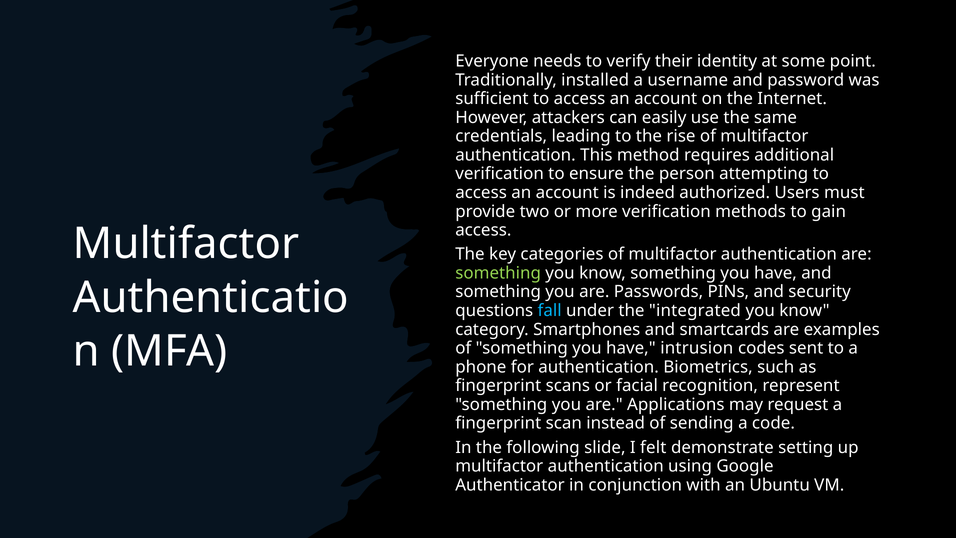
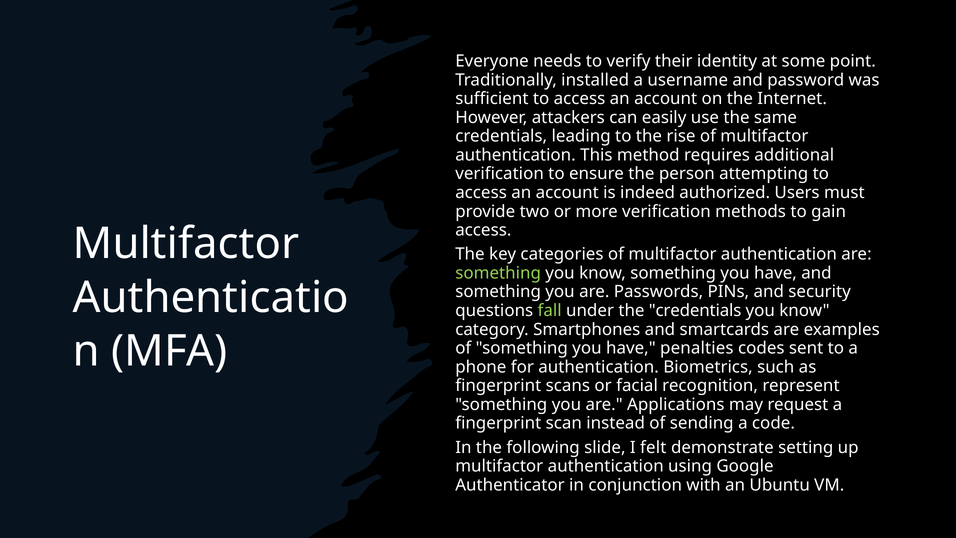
fall colour: light blue -> light green (550, 311)
the integrated: integrated -> credentials (695, 311)
intrusion: intrusion -> penalties (697, 348)
